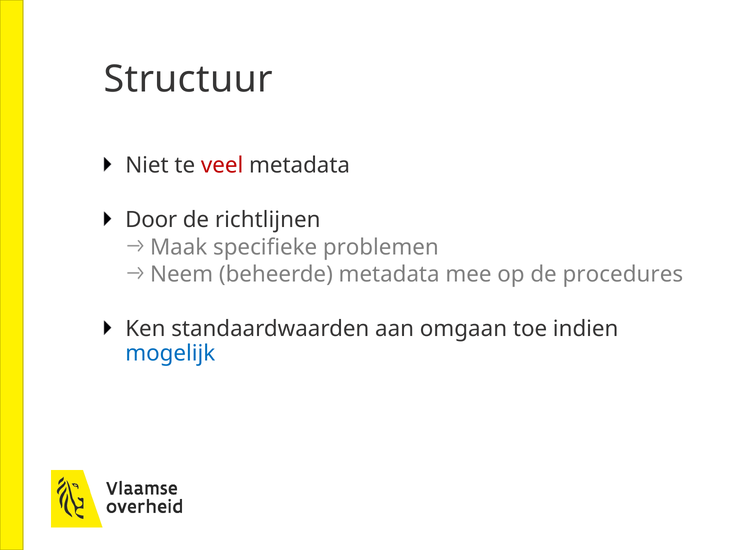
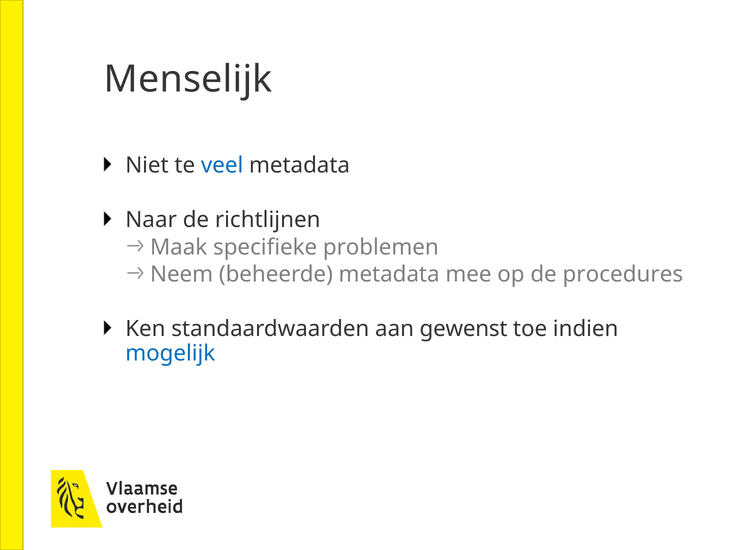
Structuur: Structuur -> Menselijk (188, 79)
veel colour: red -> blue (222, 165)
Door: Door -> Naar (151, 220)
omgaan: omgaan -> gewenst (464, 329)
